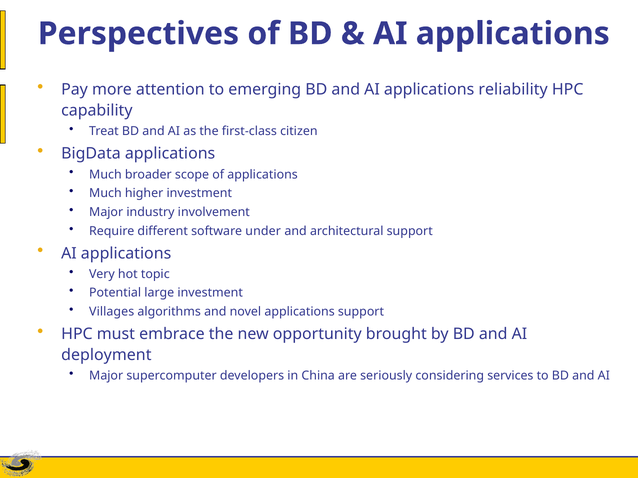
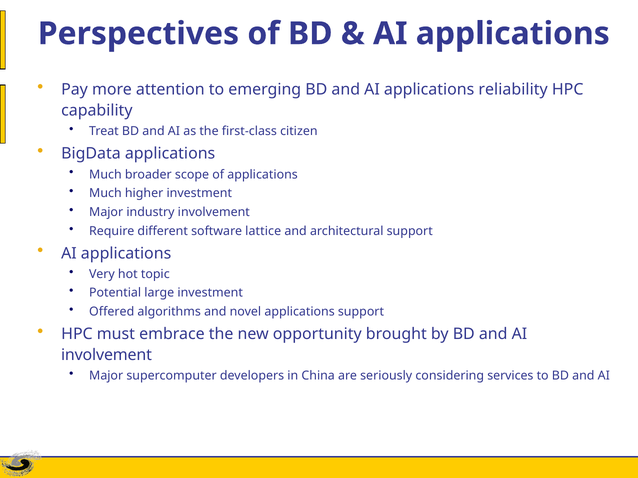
under: under -> lattice (263, 231)
Villages: Villages -> Offered (112, 312)
deployment: deployment -> involvement (106, 355)
